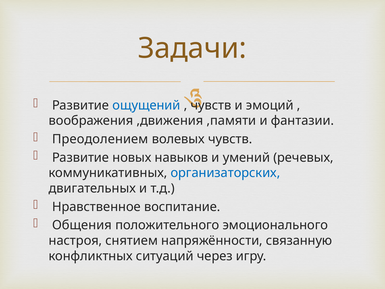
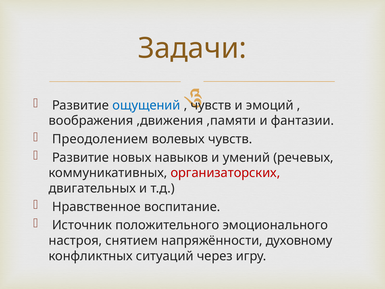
организаторских colour: blue -> red (225, 173)
Общения: Общения -> Источник (82, 225)
связанную: связанную -> духовному (299, 240)
